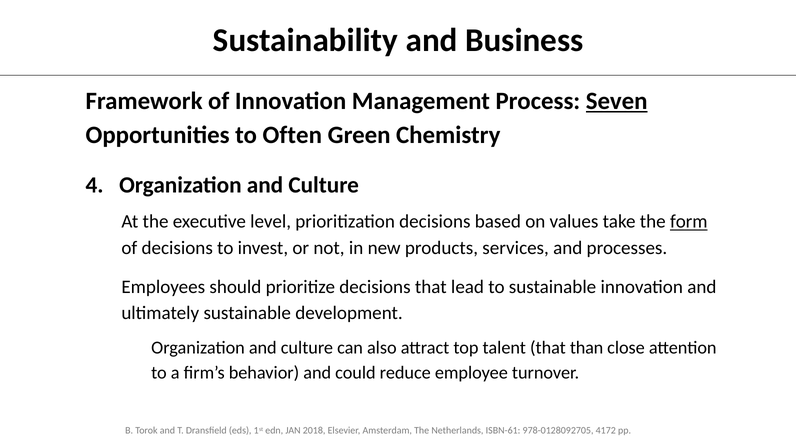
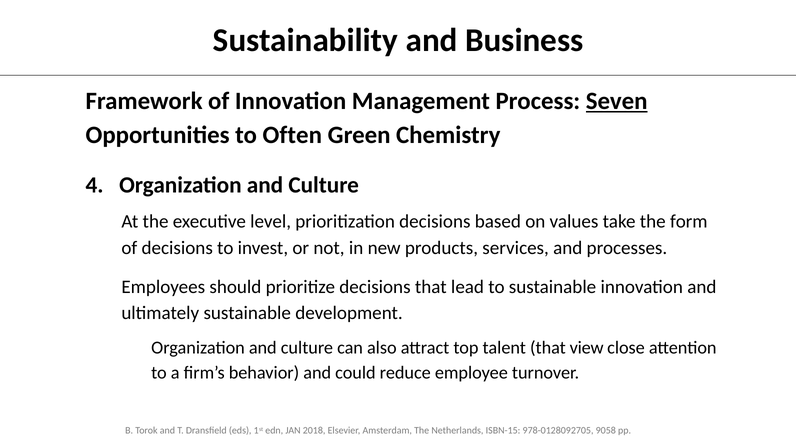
form underline: present -> none (689, 222)
than: than -> view (587, 347)
ISBN-61: ISBN-61 -> ISBN-15 (503, 430)
4172: 4172 -> 9058 (606, 430)
